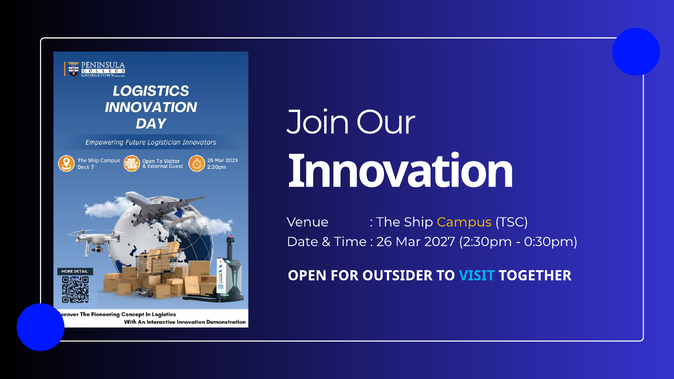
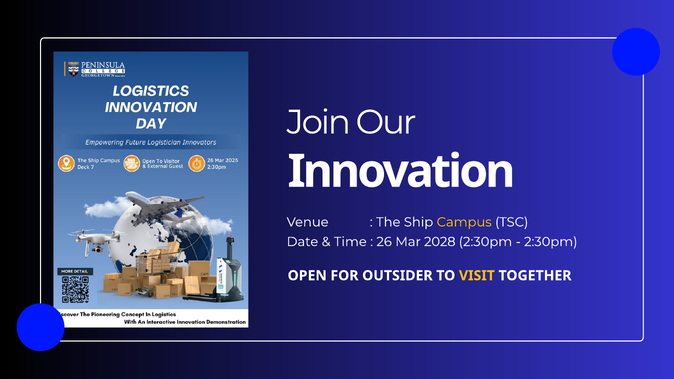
2027: 2027 -> 2028 (440, 242)
0:30pm: 0:30pm -> 2:30pm (551, 242)
VISIT colour: light blue -> yellow (477, 276)
